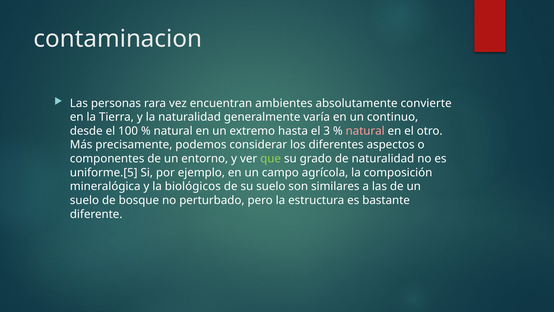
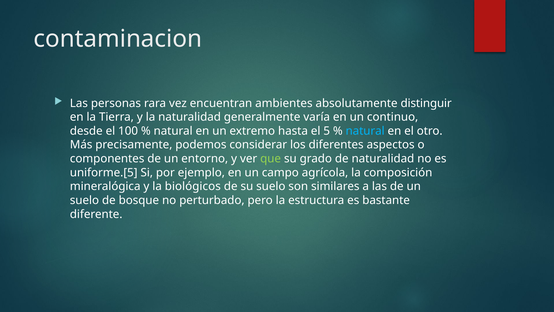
convierte: convierte -> distinguir (426, 103)
3: 3 -> 5 (327, 131)
natural colour: pink -> light blue (365, 131)
